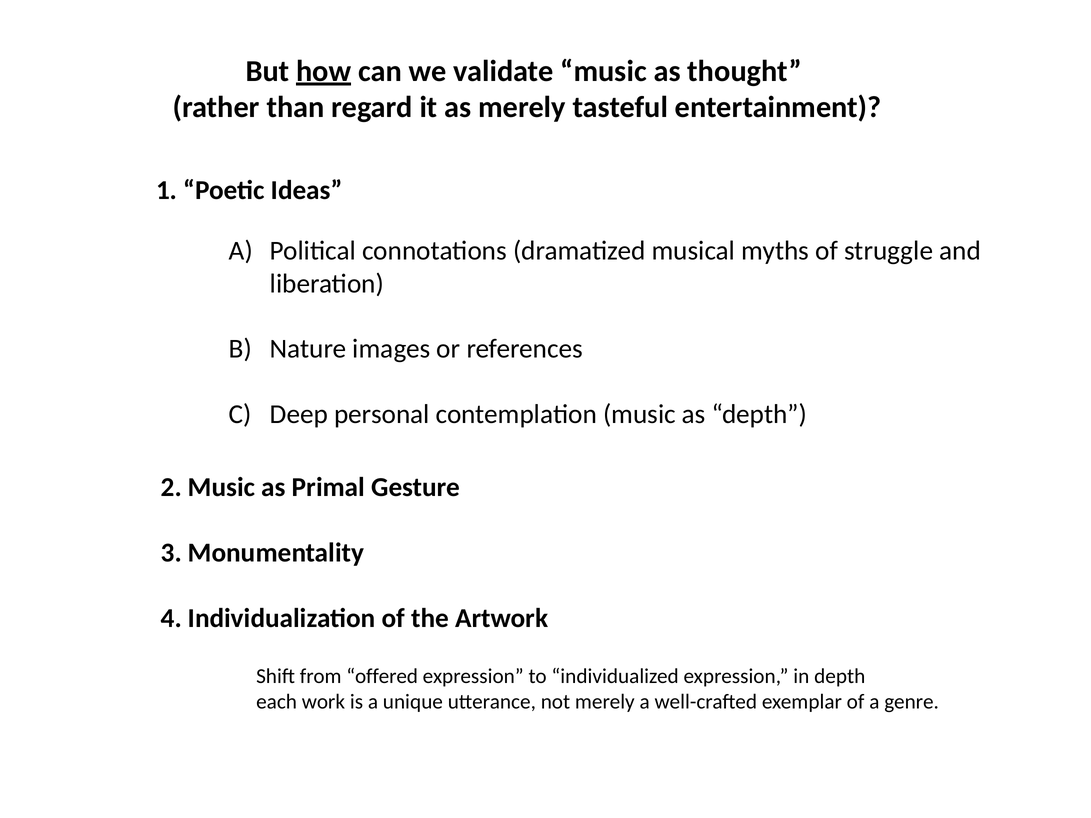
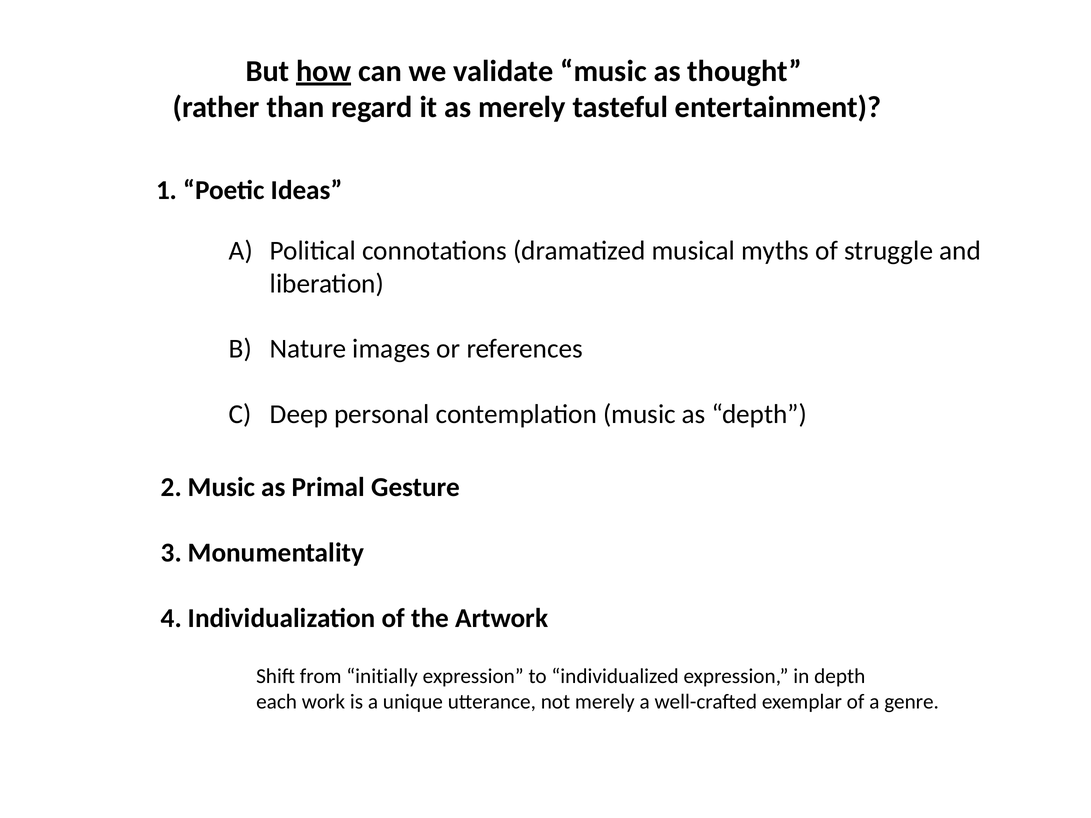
offered: offered -> initially (382, 676)
